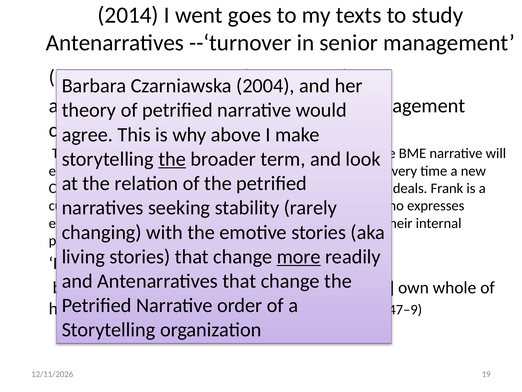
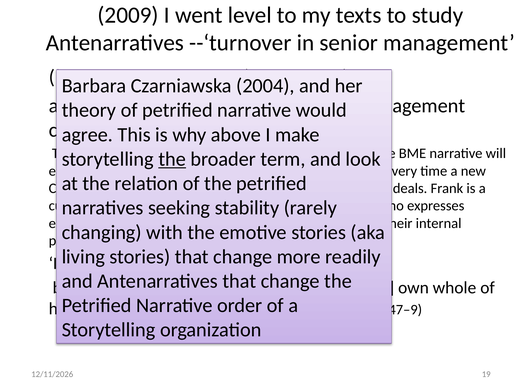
2014: 2014 -> 2009 (128, 15)
goes: goes -> level (250, 15)
more underline: present -> none (299, 256)
